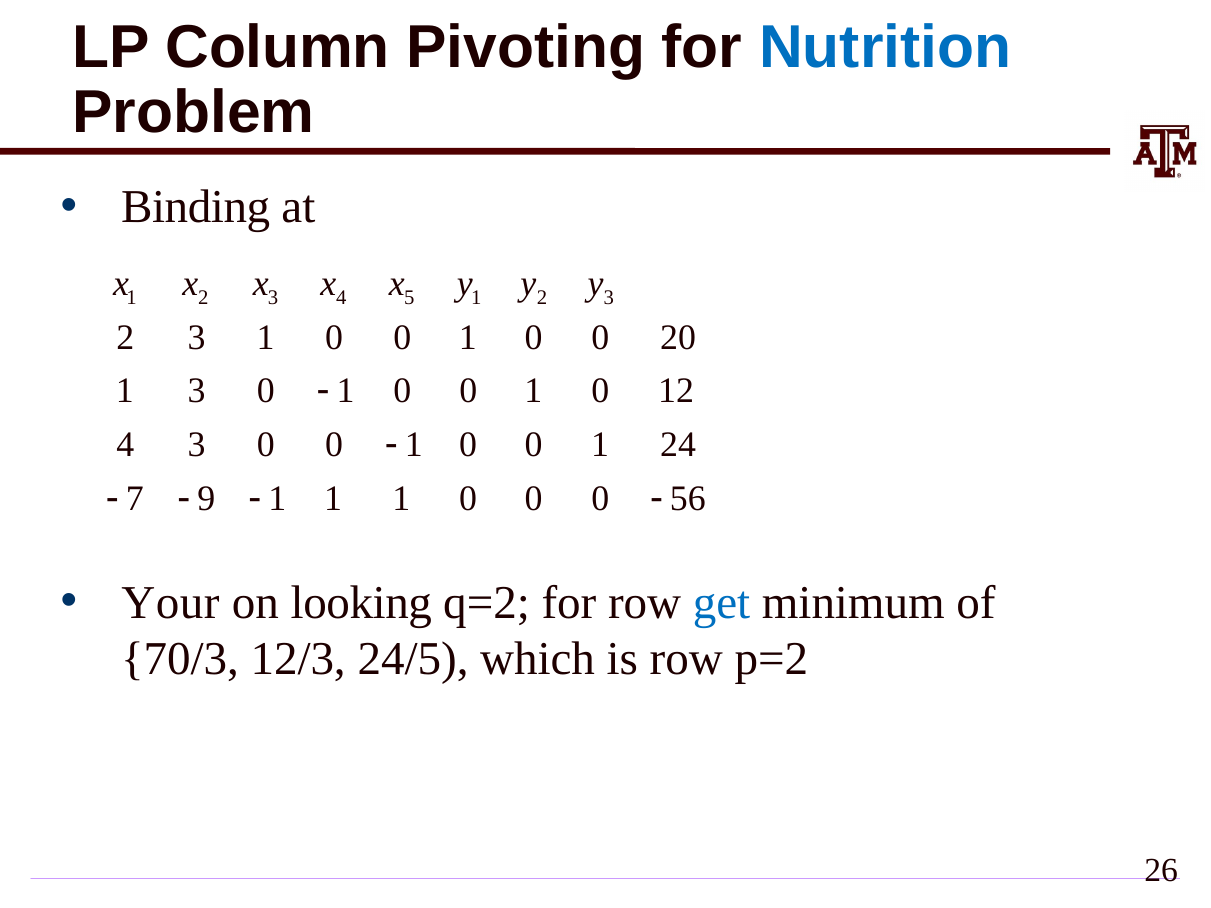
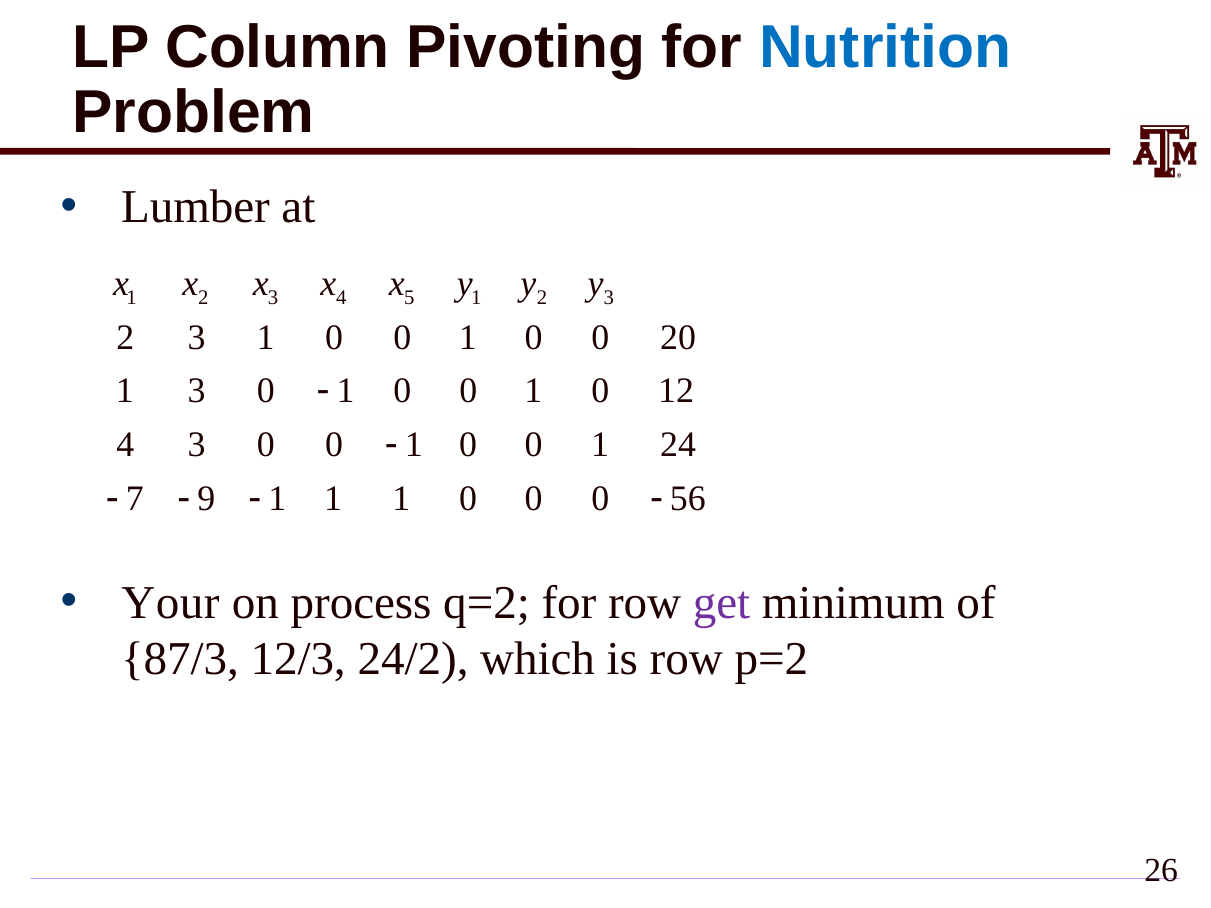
Binding: Binding -> Lumber (195, 207)
looking: looking -> process (361, 603)
get colour: blue -> purple (722, 603)
70/3: 70/3 -> 87/3 (180, 660)
24/5: 24/5 -> 24/2 (413, 660)
